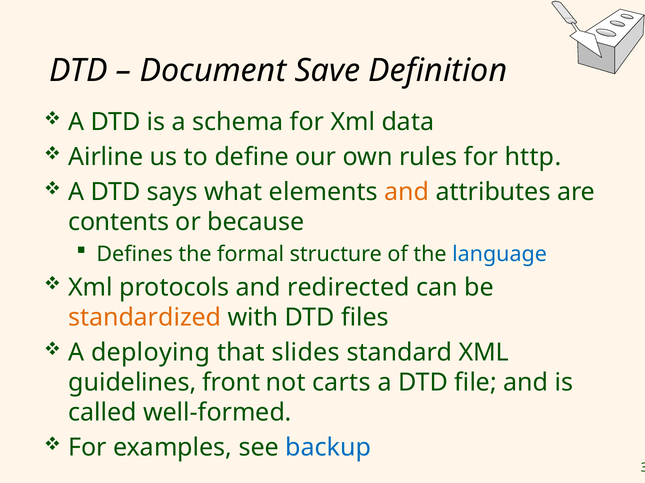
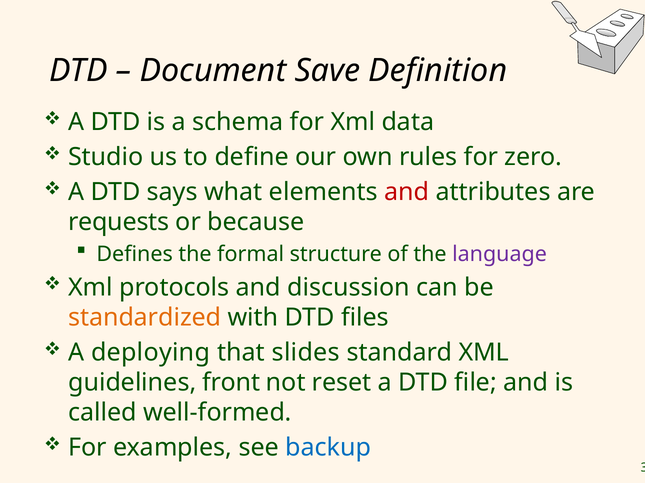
Airline: Airline -> Studio (106, 157)
http: http -> zero (533, 157)
and colour: orange -> red (407, 192)
contents: contents -> requests (119, 222)
language colour: blue -> purple (500, 254)
redirected: redirected -> discussion (349, 288)
carts: carts -> reset (342, 383)
